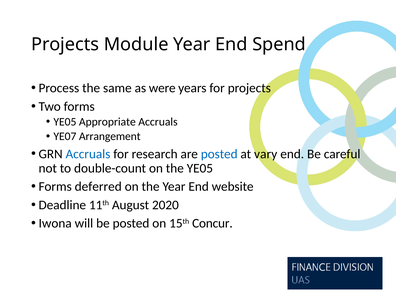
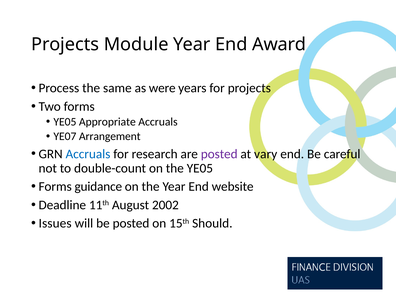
Spend: Spend -> Award (279, 44)
posted colour: blue -> purple (219, 154)
deferred: deferred -> guidance (98, 187)
2020: 2020 -> 2002 (165, 205)
Iwona: Iwona -> Issues (55, 223)
Concur: Concur -> Should (212, 223)
